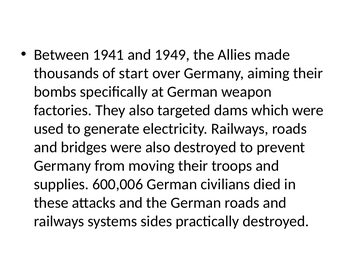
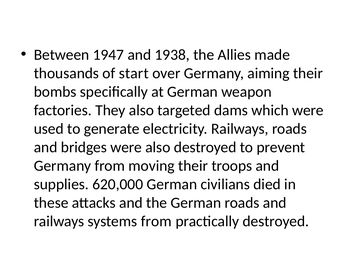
1941: 1941 -> 1947 (108, 55)
1949: 1949 -> 1938 (172, 55)
600,006: 600,006 -> 620,000 (118, 184)
systems sides: sides -> from (156, 221)
